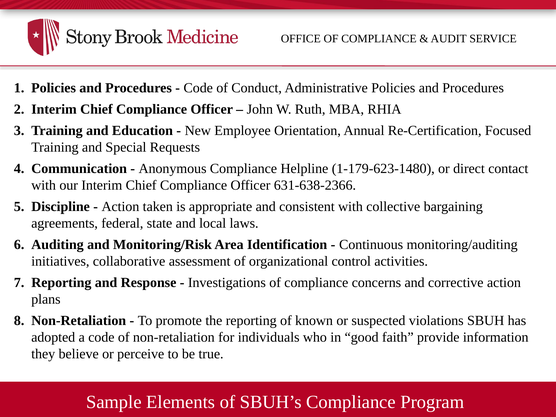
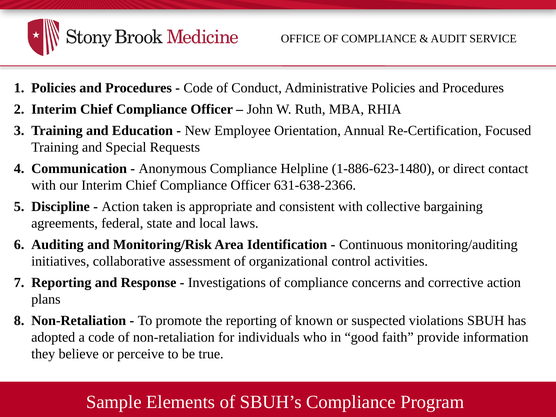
1-179-623-1480: 1-179-623-1480 -> 1-886-623-1480 (383, 169)
